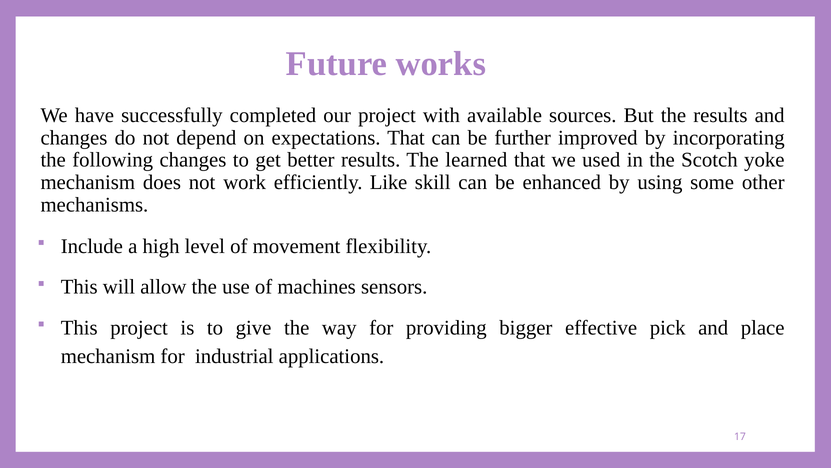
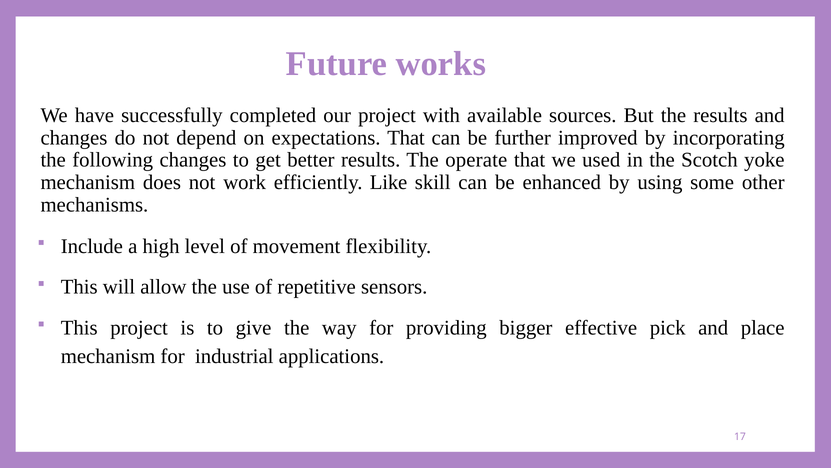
learned: learned -> operate (476, 160)
machines: machines -> repetitive (317, 287)
